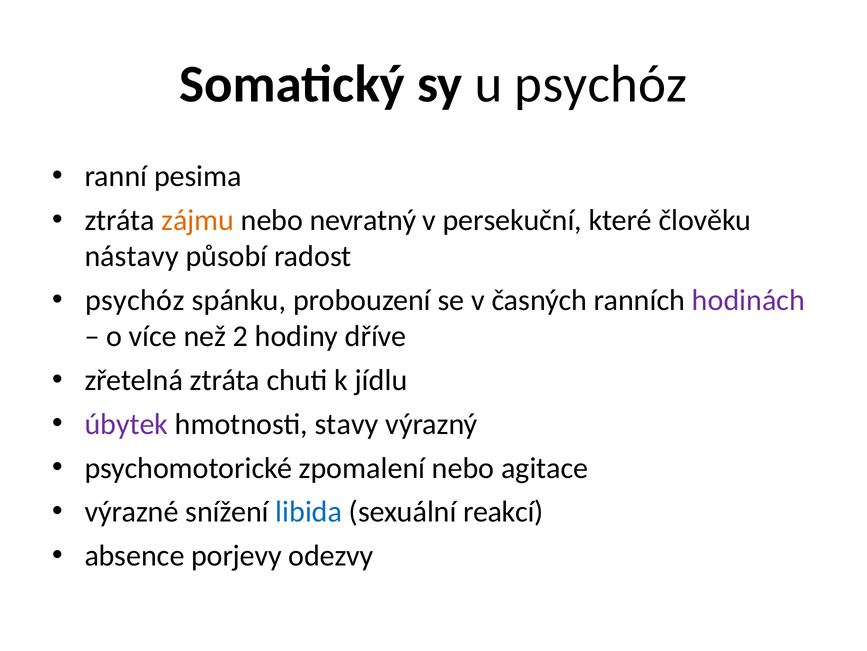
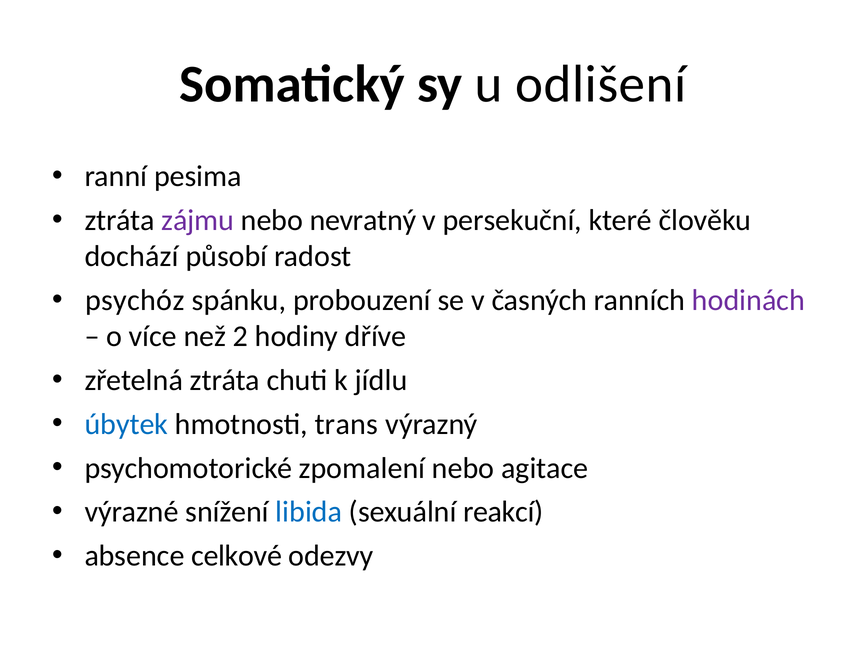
u psychóz: psychóz -> odlišení (601, 84)
zájmu colour: orange -> purple (198, 220)
nástavy: nástavy -> dochází (132, 256)
úbytek colour: purple -> blue (126, 424)
stavy: stavy -> trans (346, 424)
porjevy: porjevy -> celkové (237, 555)
